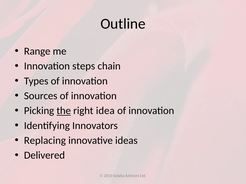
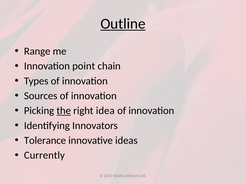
Outline underline: none -> present (123, 24)
steps: steps -> point (84, 66)
Replacing: Replacing -> Tolerance (45, 141)
Delivered: Delivered -> Currently (44, 156)
